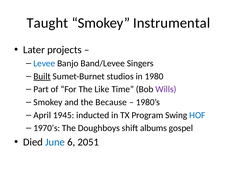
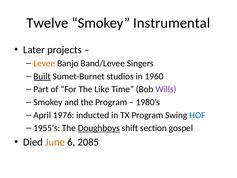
Taught: Taught -> Twelve (47, 23)
Levee colour: blue -> orange (44, 63)
1980: 1980 -> 1960 (154, 76)
the Because: Because -> Program (111, 102)
1945: 1945 -> 1976 (64, 115)
1970’s: 1970’s -> 1955’s (47, 128)
Doughboys underline: none -> present (99, 128)
albums: albums -> section (153, 128)
June colour: blue -> orange (55, 142)
2051: 2051 -> 2085 (88, 142)
